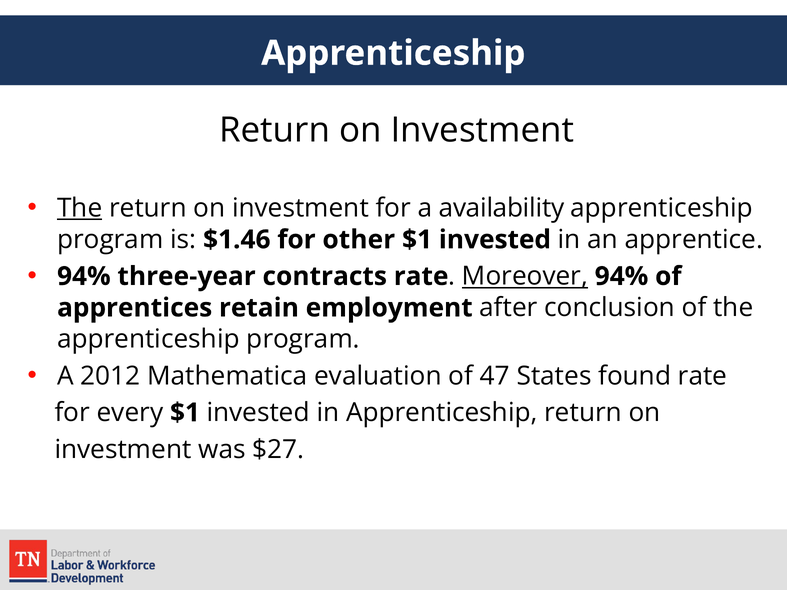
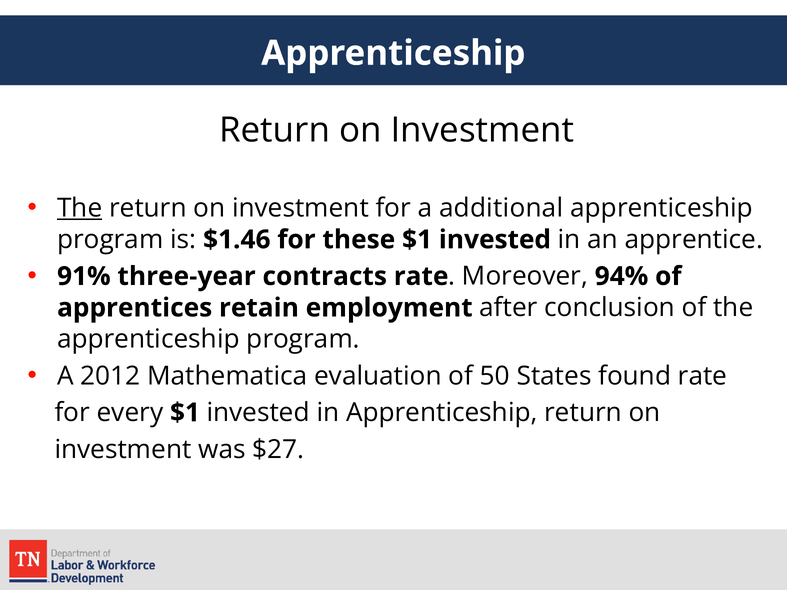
availability: availability -> additional (501, 208)
other: other -> these (359, 240)
94%: 94% -> 91% (84, 276)
Moreover underline: present -> none (525, 276)
47: 47 -> 50 (495, 376)
